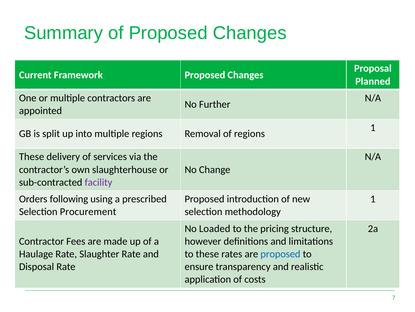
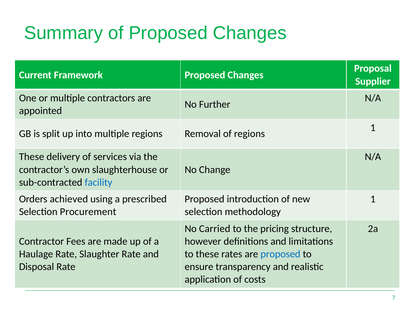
Planned: Planned -> Supplier (373, 81)
facility colour: purple -> blue (99, 182)
following: following -> achieved (69, 199)
Loaded: Loaded -> Carried (215, 228)
